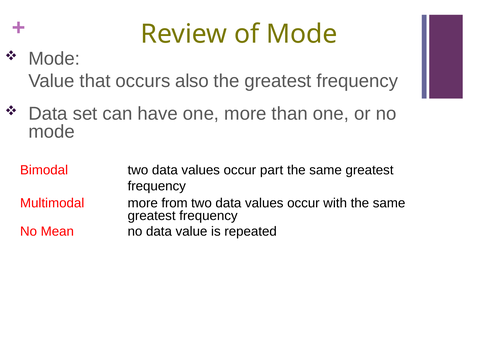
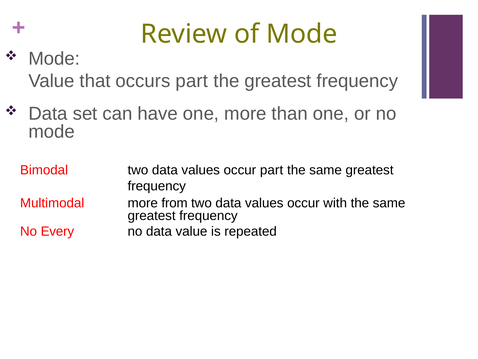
occurs also: also -> part (192, 81)
Mean: Mean -> Every (57, 231)
